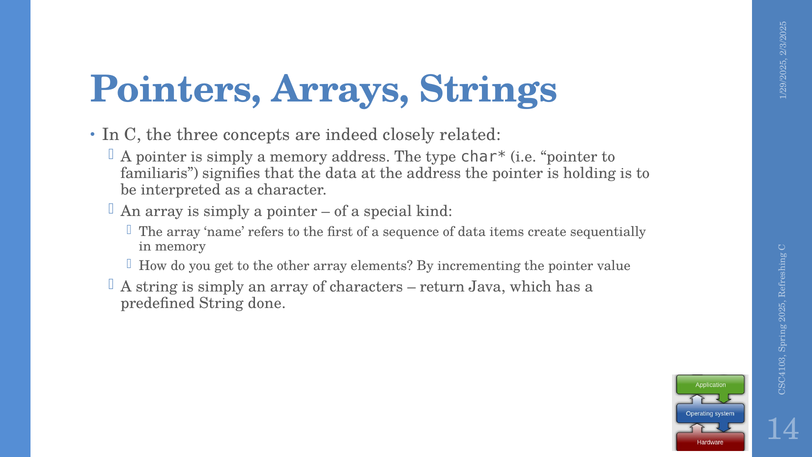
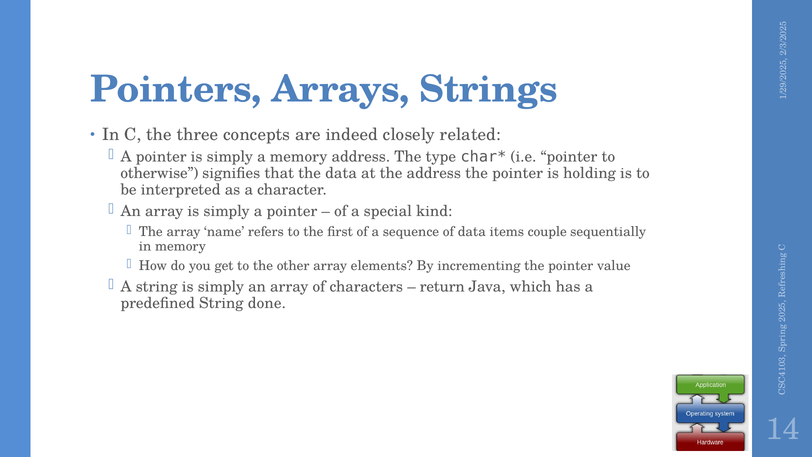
familiaris: familiaris -> otherwise (159, 173)
create: create -> couple (547, 232)
